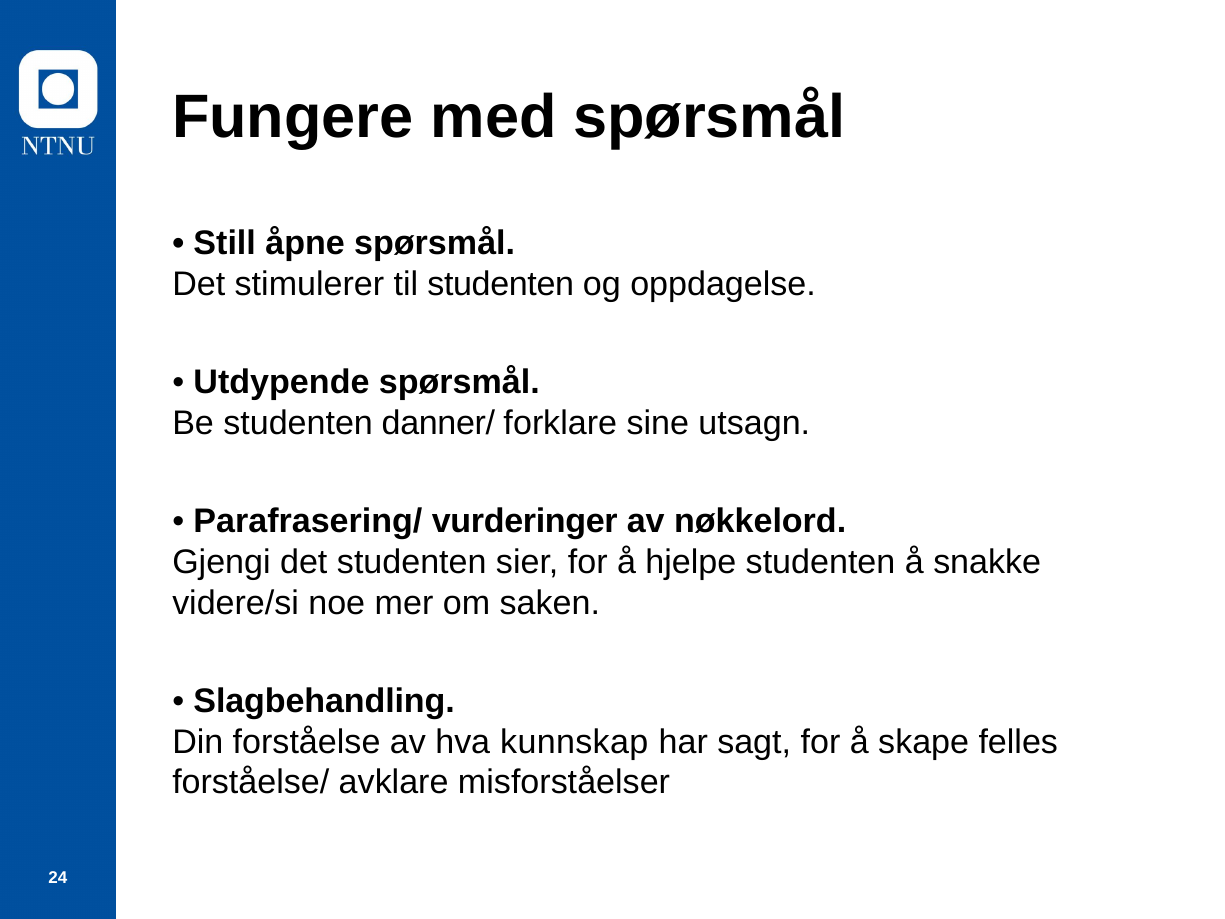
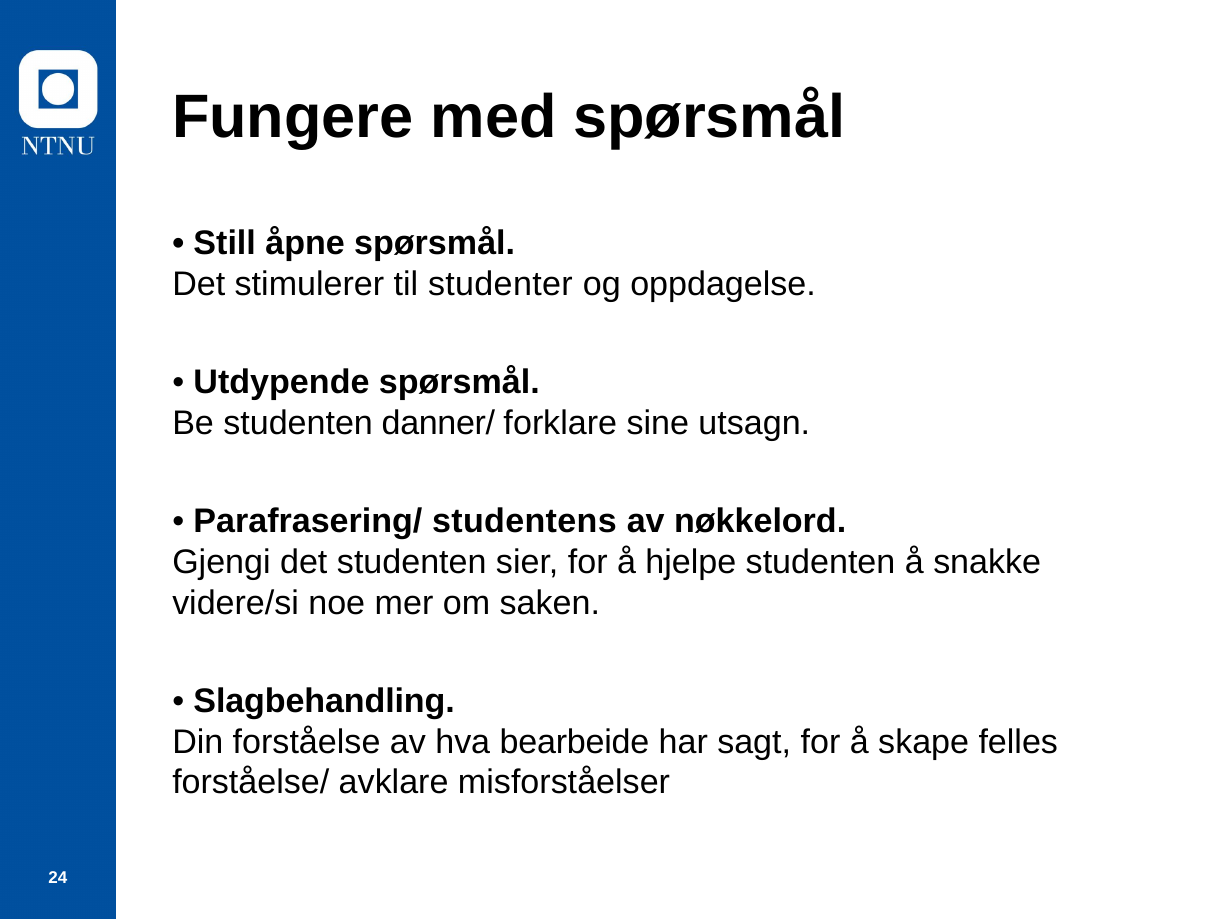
til studenten: studenten -> studenter (500, 284)
vurderinger: vurderinger -> studentens (524, 521)
kunnskap: kunnskap -> bearbeide (574, 742)
